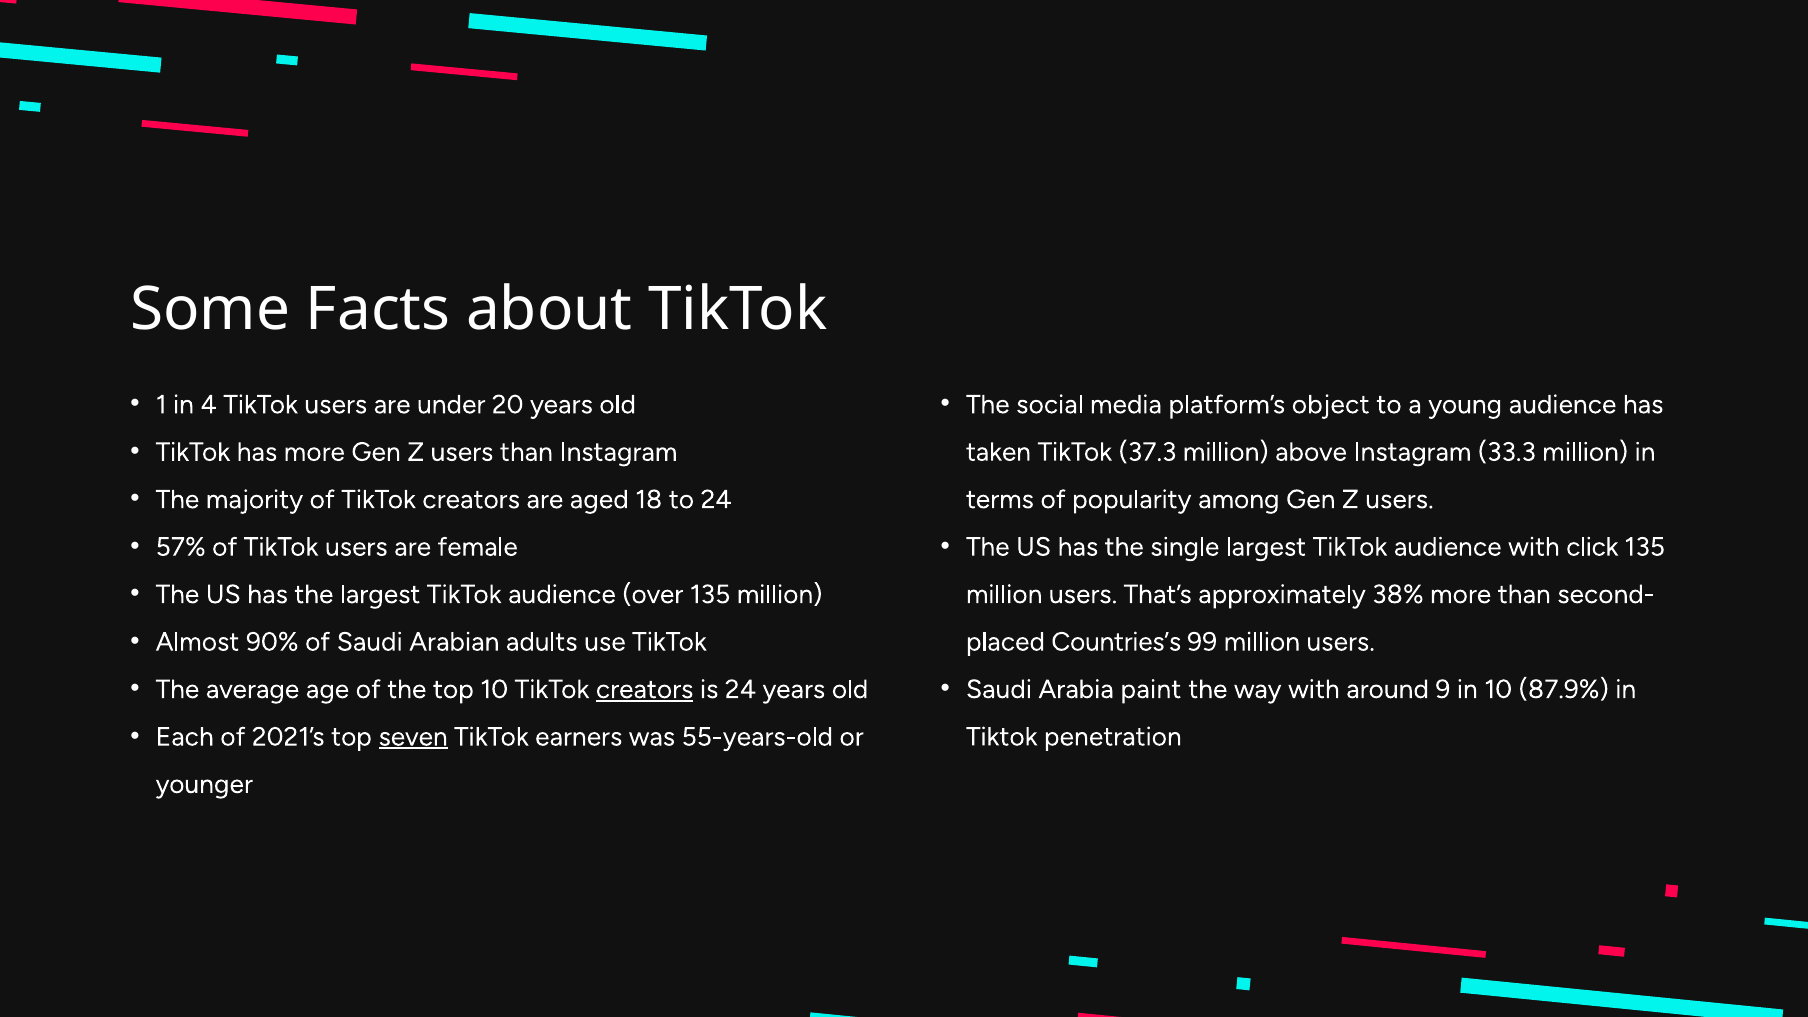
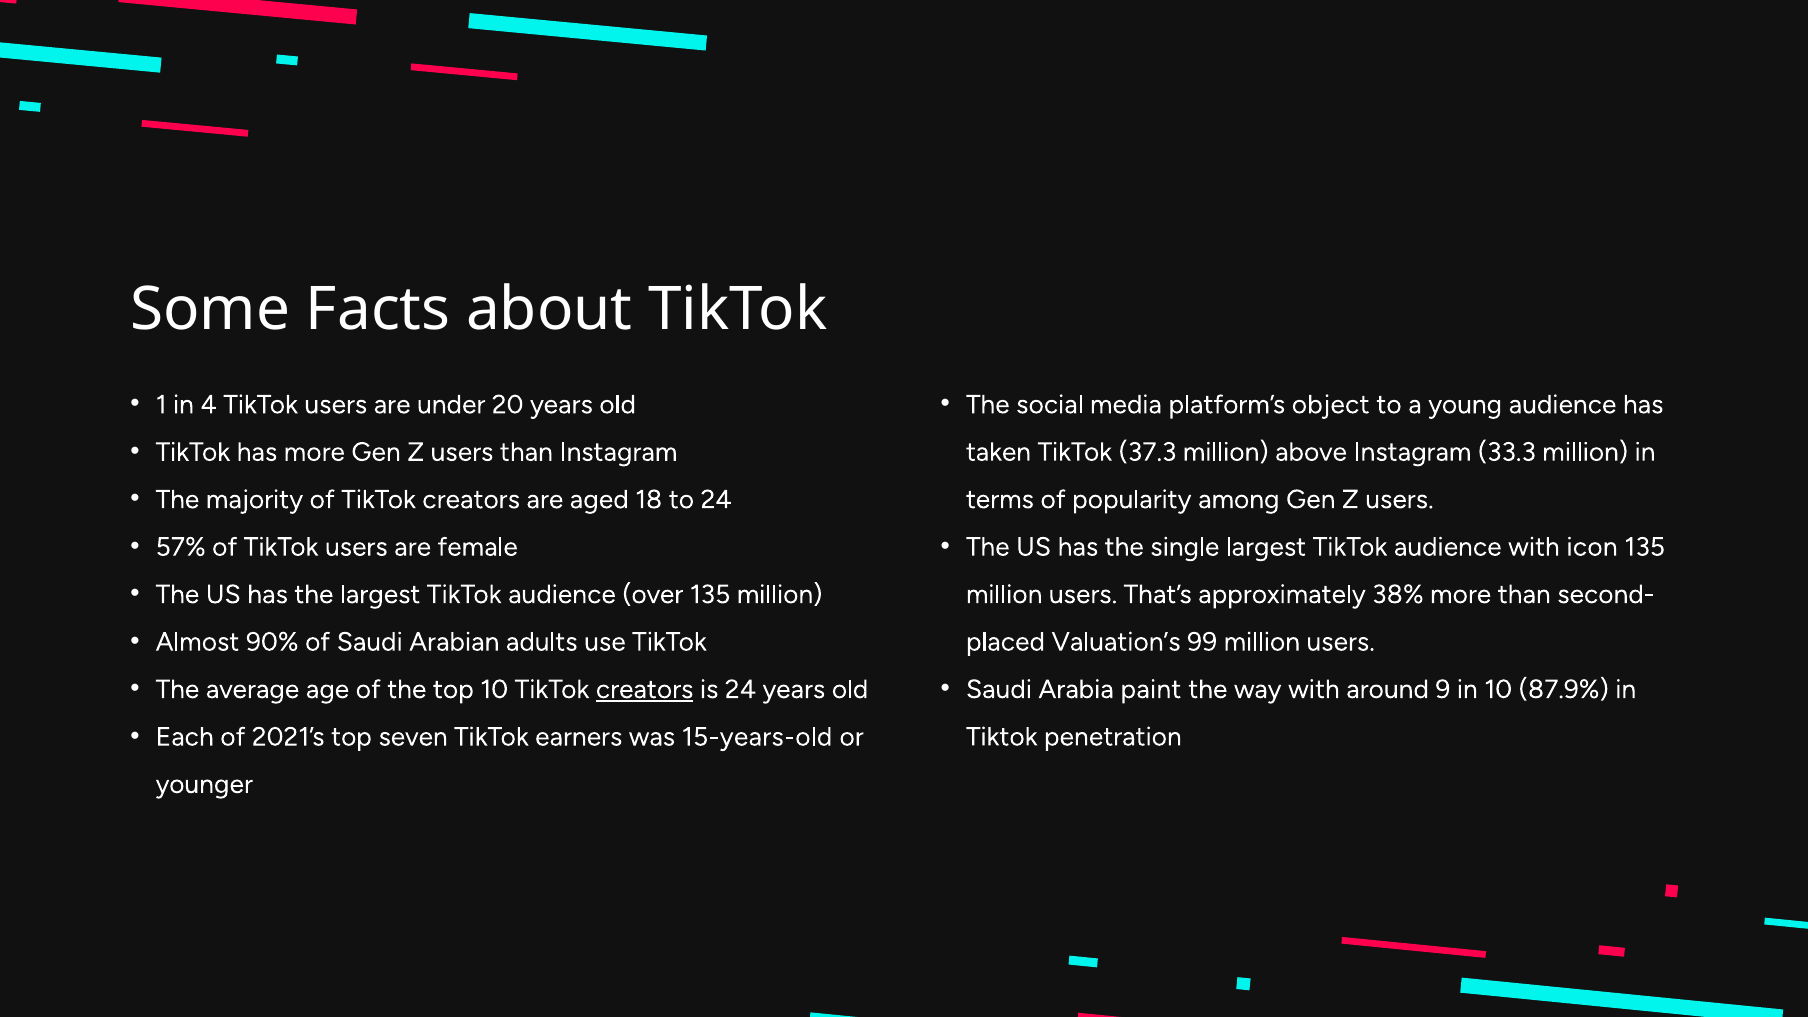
click: click -> icon (1592, 547)
Countries’s: Countries’s -> Valuation’s (1116, 642)
seven underline: present -> none (413, 737)
55-years-old: 55-years-old -> 15-years-old (757, 737)
